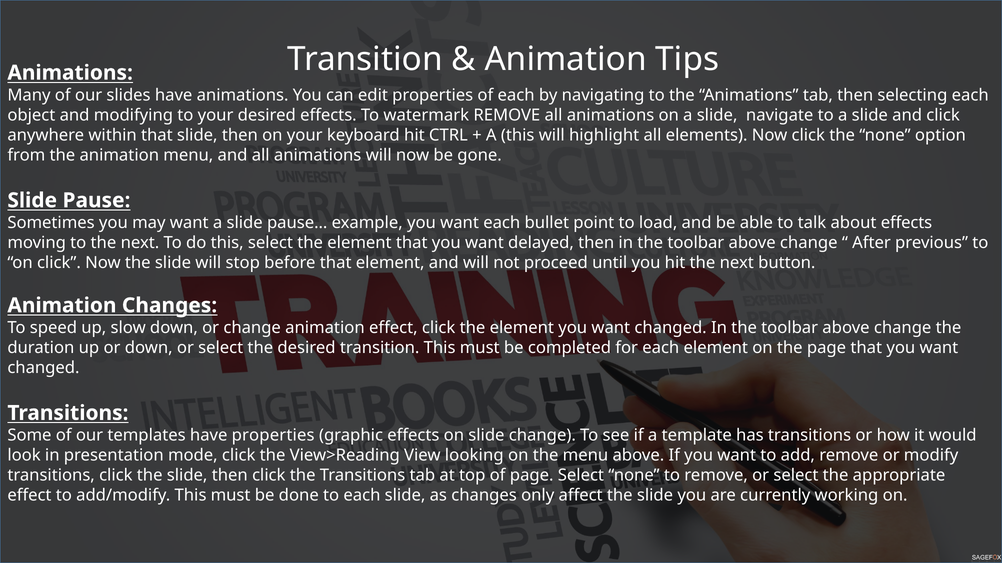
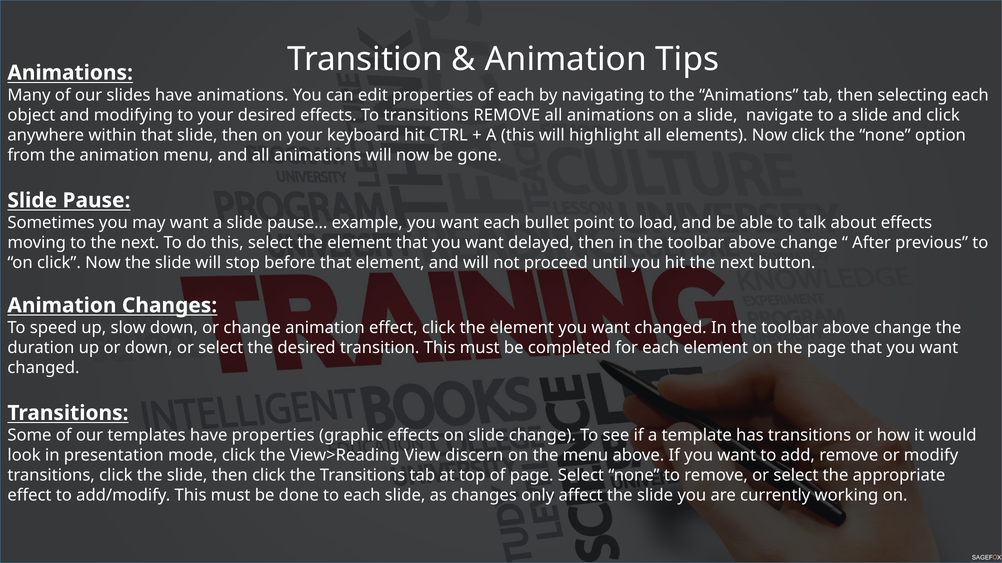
To watermark: watermark -> transitions (426, 115)
looking: looking -> discern (474, 456)
